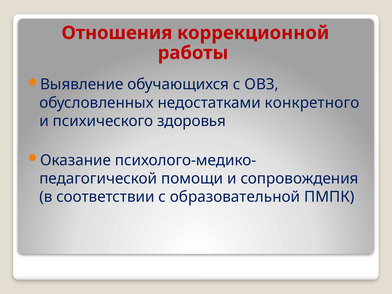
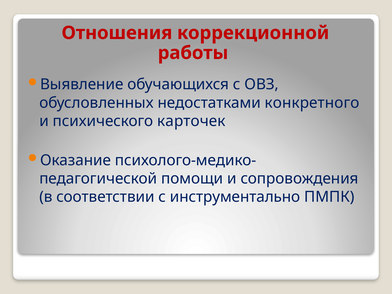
здоровья: здоровья -> карточек (191, 121)
образовательной: образовательной -> инструментально (235, 197)
